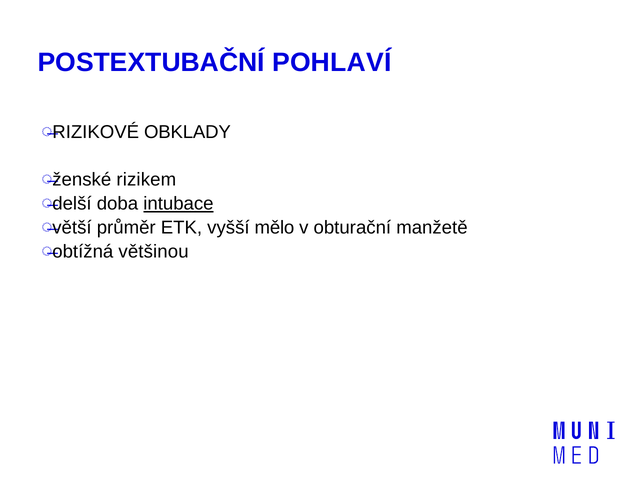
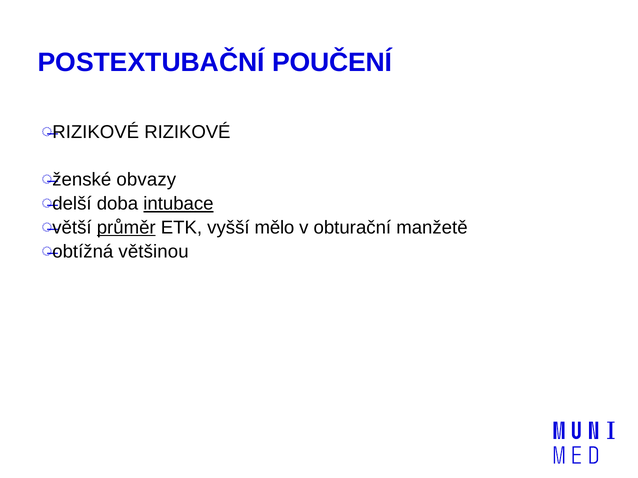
POHLAVÍ: POHLAVÍ -> POUČENÍ (332, 63)
RIZIKOVÉ OBKLADY: OBKLADY -> RIZIKOVÉ (187, 132)
rizikem: rizikem -> obvazy (146, 180)
průměr underline: none -> present (126, 228)
